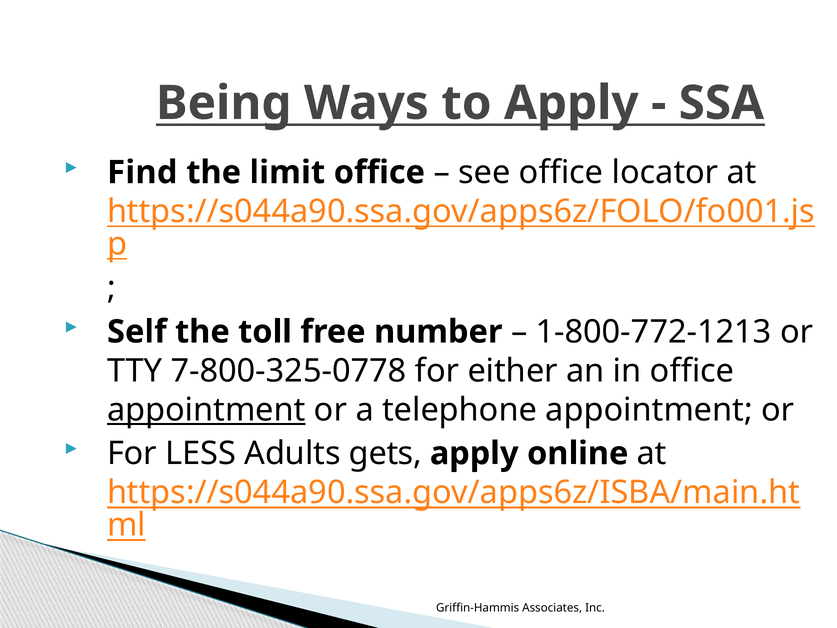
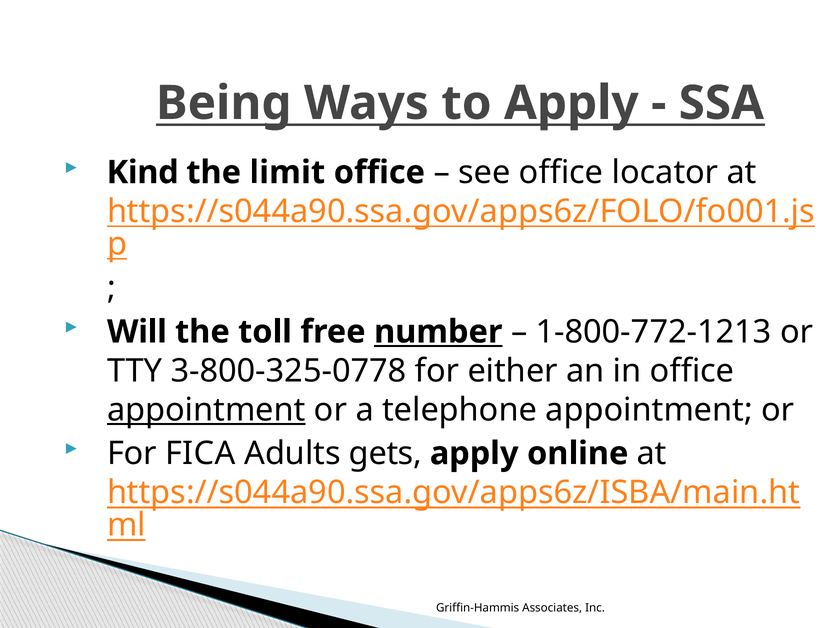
Find: Find -> Kind (143, 172)
Self: Self -> Will (137, 332)
number underline: none -> present (438, 332)
7-800-325-0778: 7-800-325-0778 -> 3-800-325-0778 (289, 371)
LESS: LESS -> FICA (200, 453)
